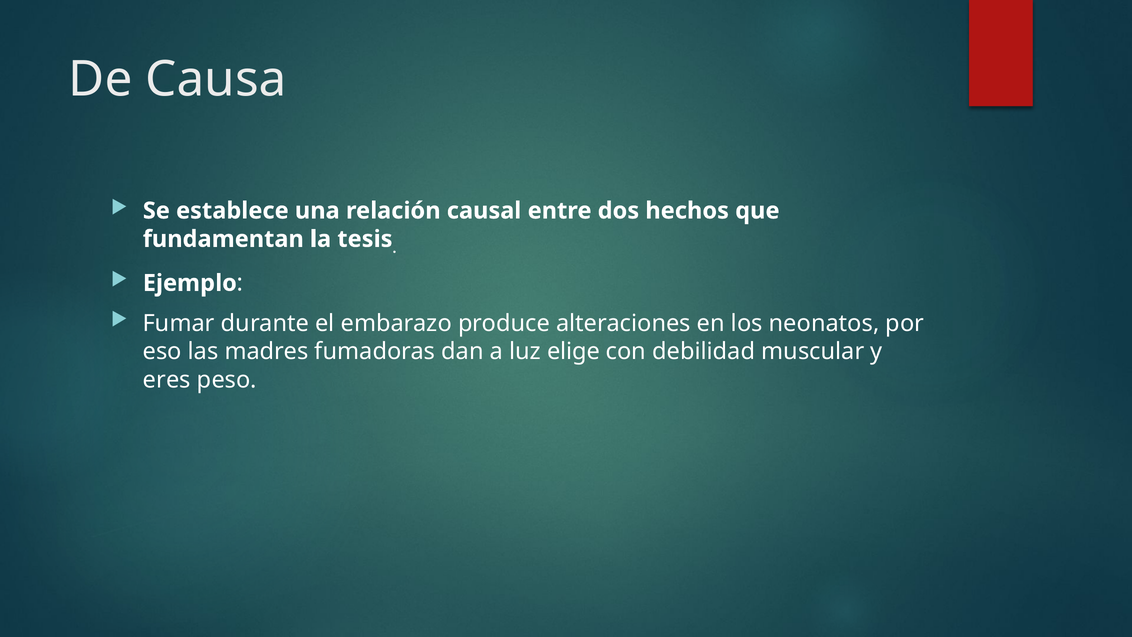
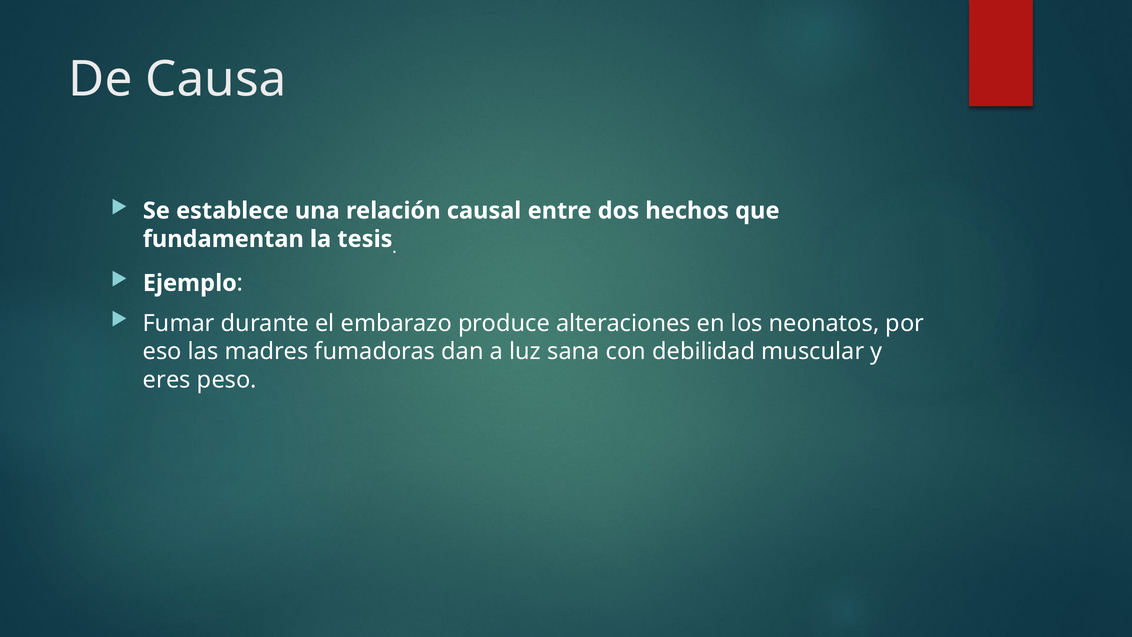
elige: elige -> sana (573, 351)
